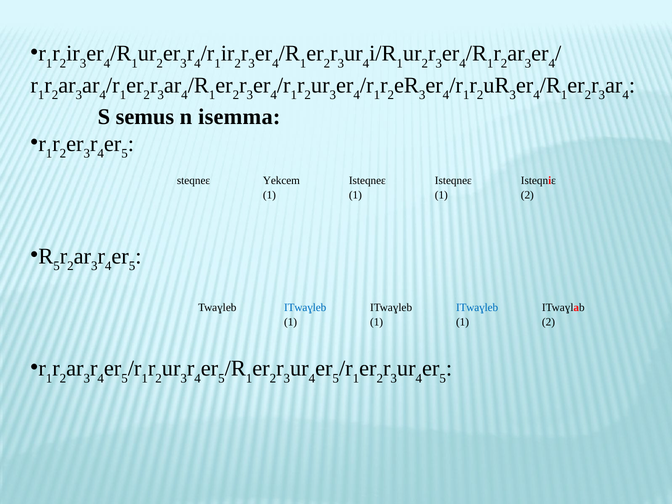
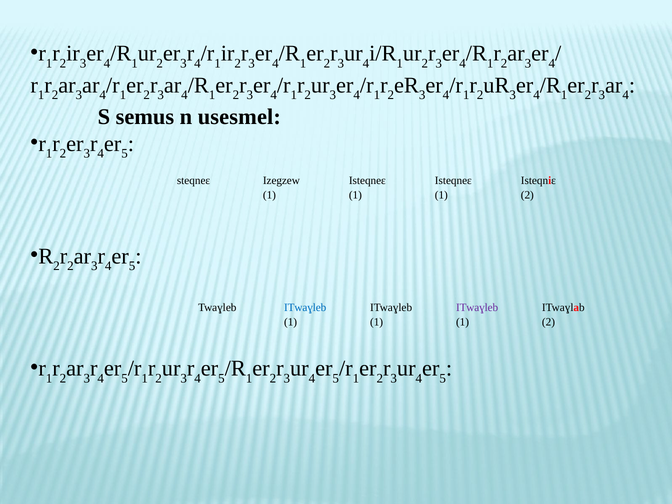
isemma: isemma -> usesmel (239, 117)
Yekcem: Yekcem -> Izegzew (281, 181)
5: 5 -> 2 (57, 266)
ITwaɣleb colour: blue -> purple (477, 308)
